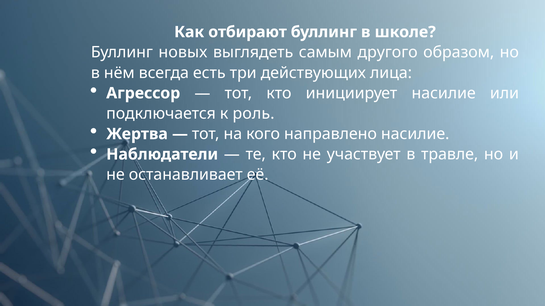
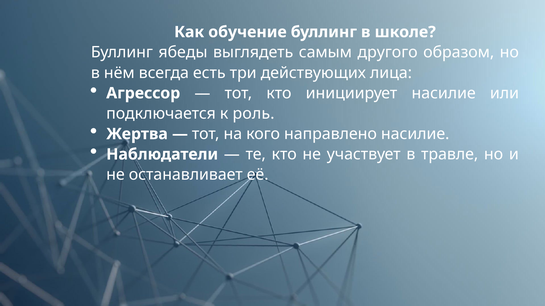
отбирают: отбирают -> обучение (247, 32)
новых: новых -> ябеды (183, 52)
